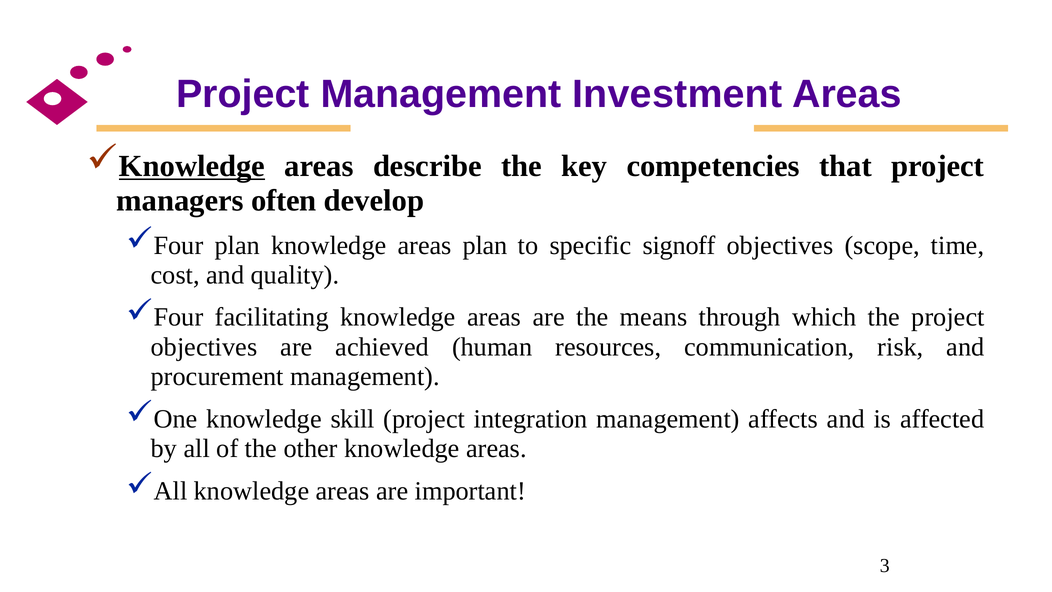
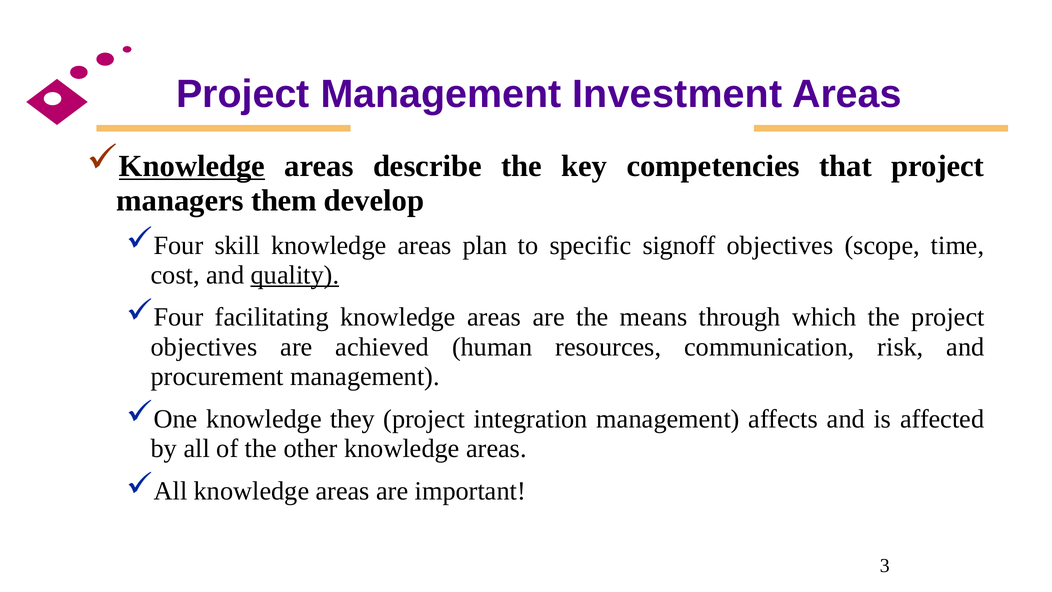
often: often -> them (284, 201)
Four plan: plan -> skill (237, 245)
quality underline: none -> present (295, 275)
skill: skill -> they (353, 419)
